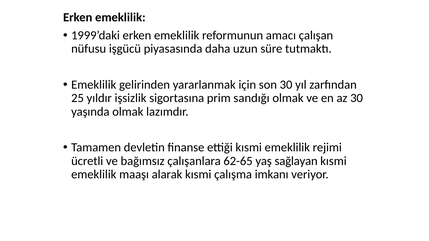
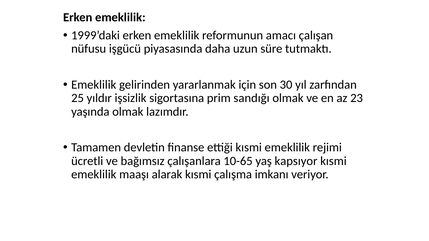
az 30: 30 -> 23 (357, 98)
62-65: 62-65 -> 10-65 (238, 161)
sağlayan: sağlayan -> kapsıyor (296, 161)
